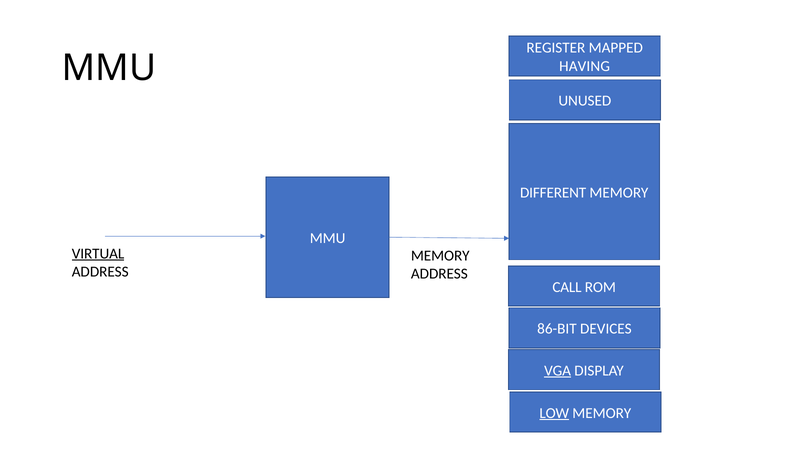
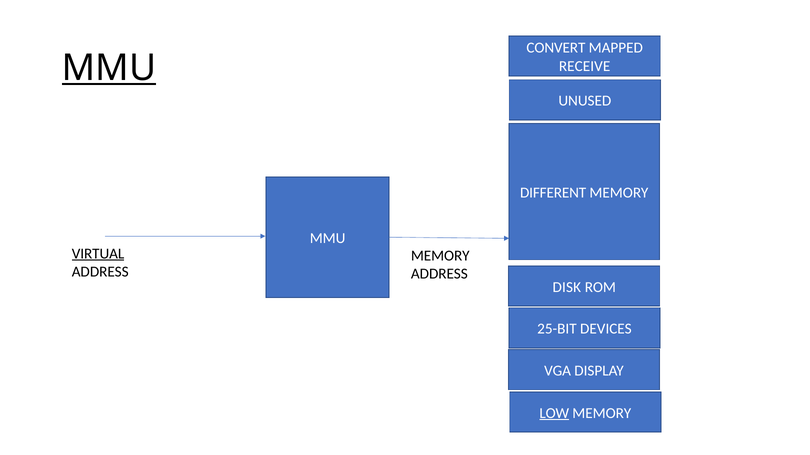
REGISTER: REGISTER -> CONVERT (556, 48)
MMU underline: none -> present (109, 68)
HAVING: HAVING -> RECEIVE (585, 66)
CALL: CALL -> DISK (567, 288)
86-BIT: 86-BIT -> 25-BIT (557, 329)
VGA underline: present -> none (558, 371)
